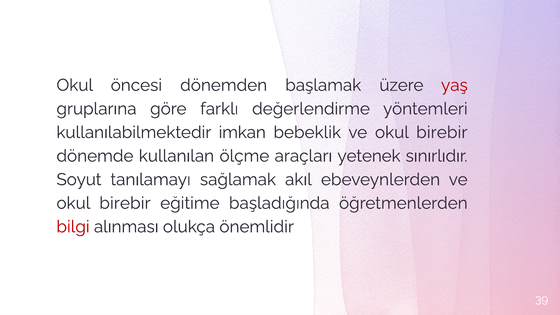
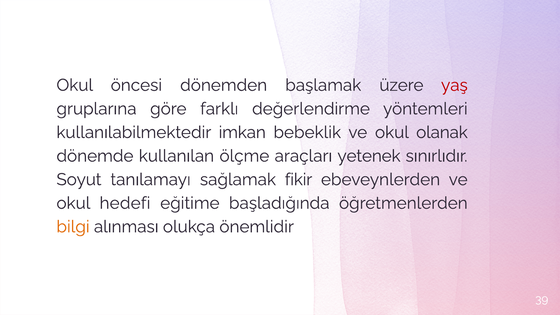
bebeklik ve okul birebir: birebir -> olanak (442, 132)
akıl: akıl -> fikir (299, 180)
birebir: birebir -> hedefi (125, 203)
bilgi colour: red -> orange (73, 227)
